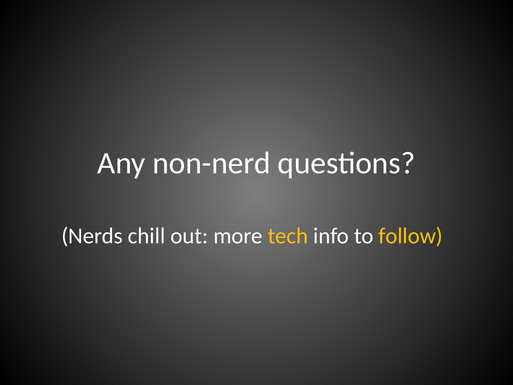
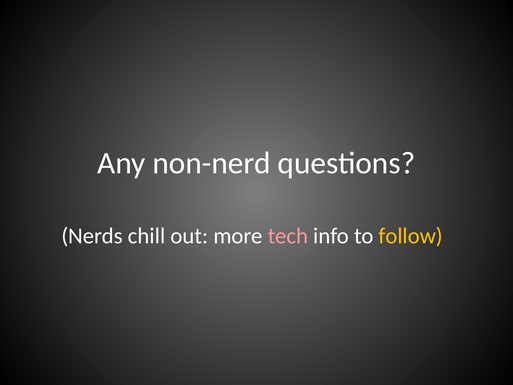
tech colour: yellow -> pink (288, 236)
